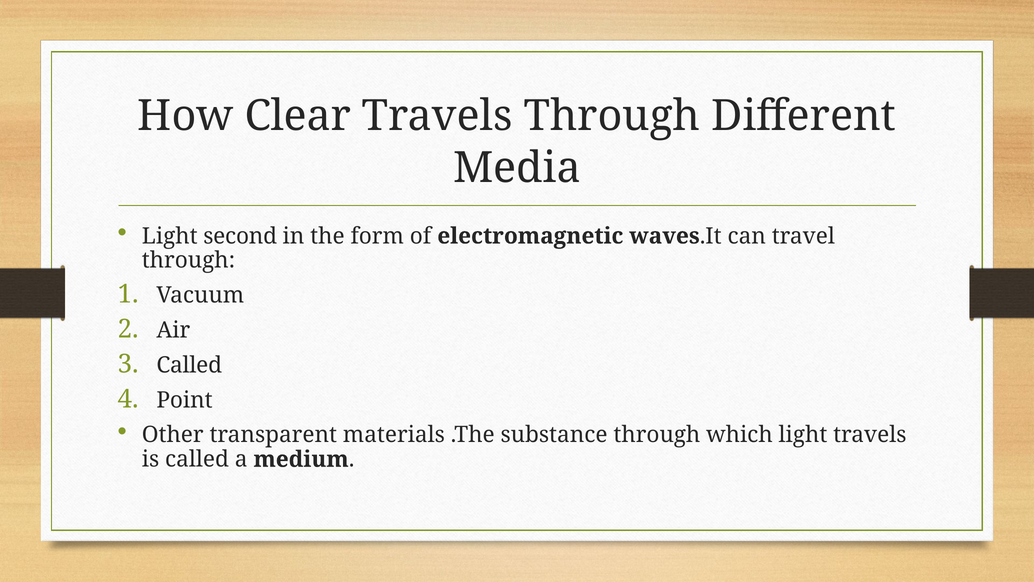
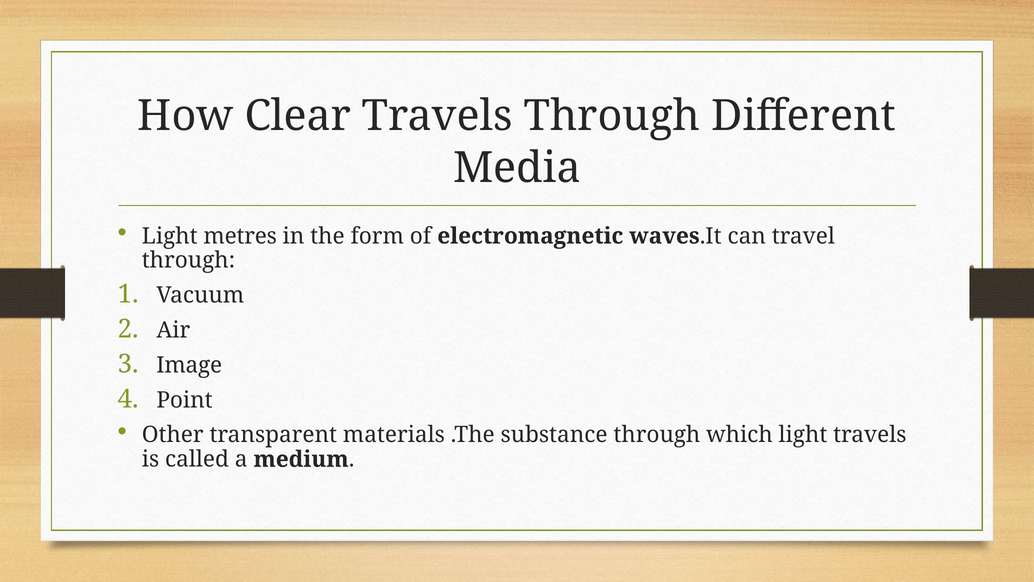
second: second -> metres (240, 236)
Called: Called -> Image (189, 365)
